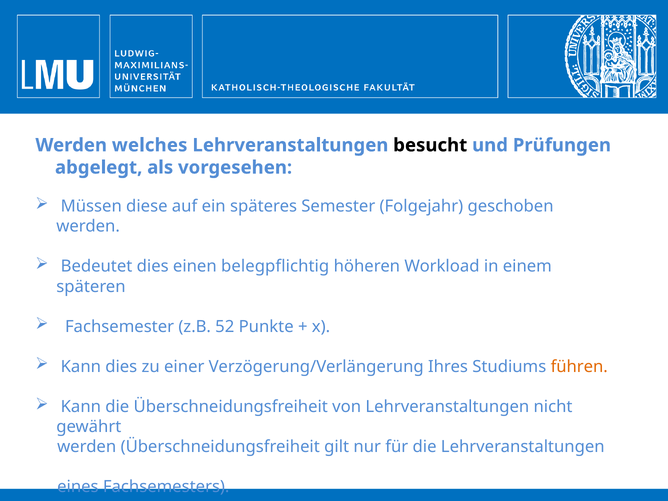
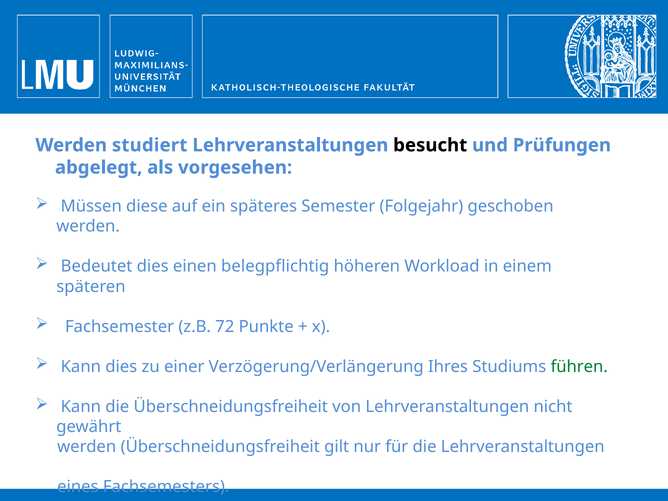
welches: welches -> studiert (150, 145)
52: 52 -> 72 (225, 327)
führen colour: orange -> green (579, 367)
